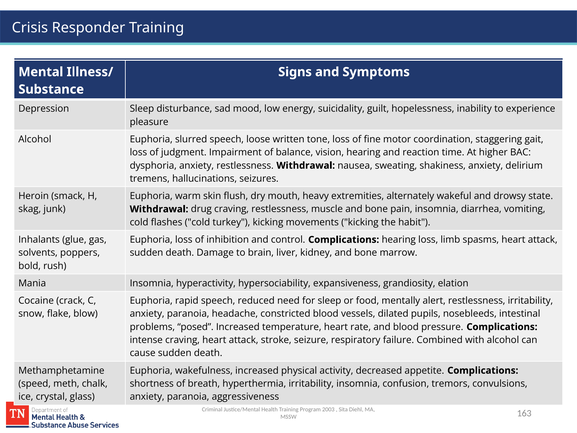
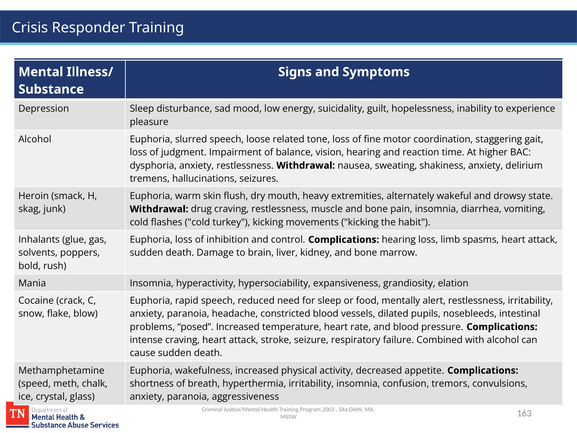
written: written -> related (289, 139)
